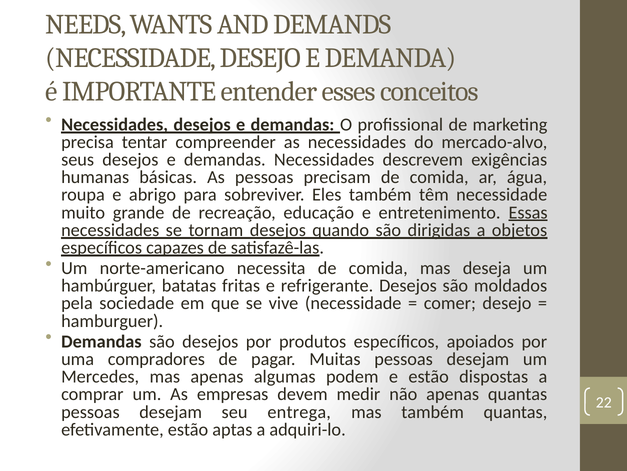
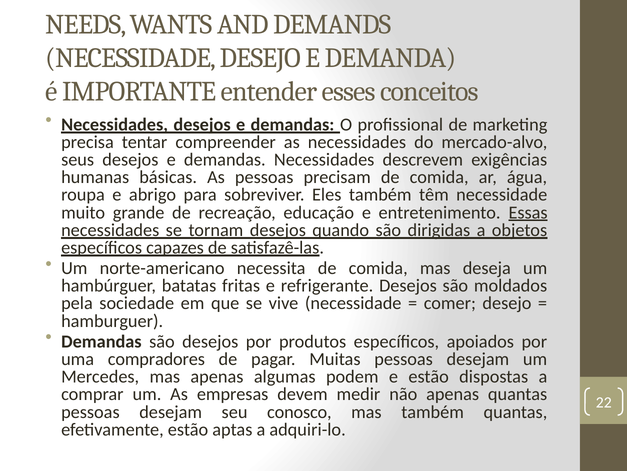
entrega: entrega -> conosco (299, 411)
